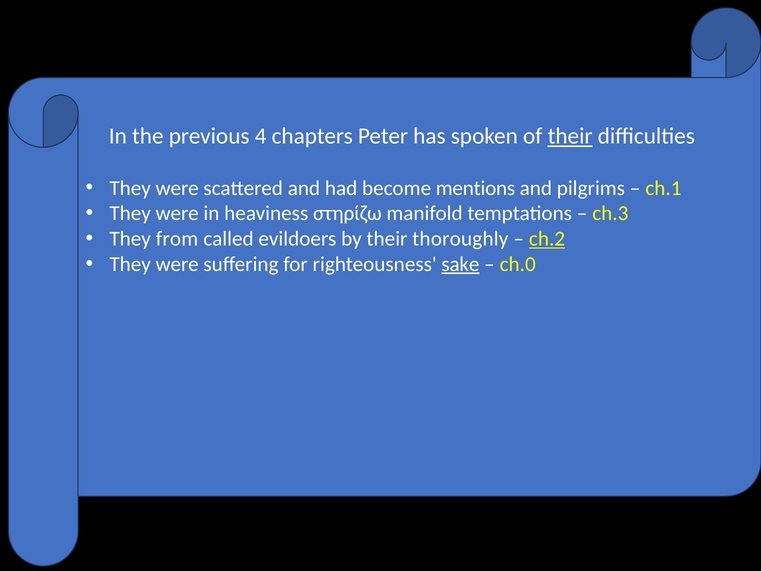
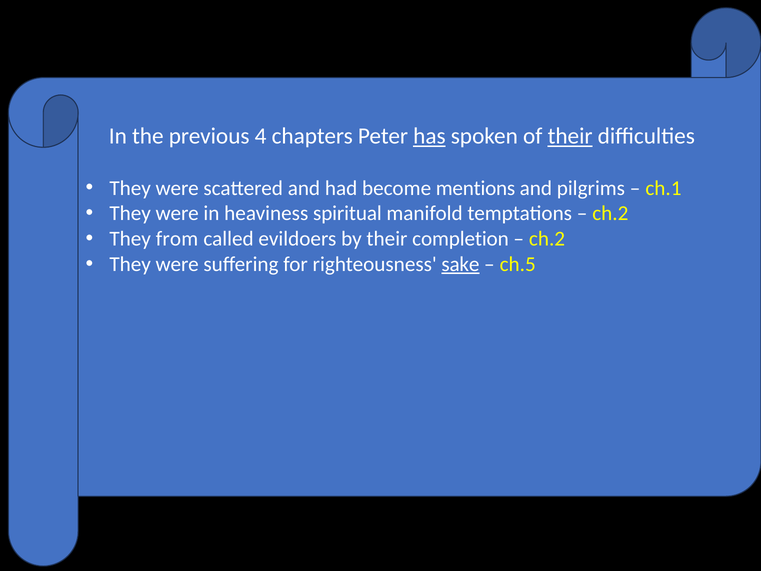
has underline: none -> present (429, 136)
στηρίζω: στηρίζω -> spiritual (347, 213)
ch.3: ch.3 -> ch.2 (610, 213)
thoroughly: thoroughly -> completion (460, 239)
ch.2 underline: present -> none (547, 239)
ch.0: ch.0 -> ch.5 (518, 264)
